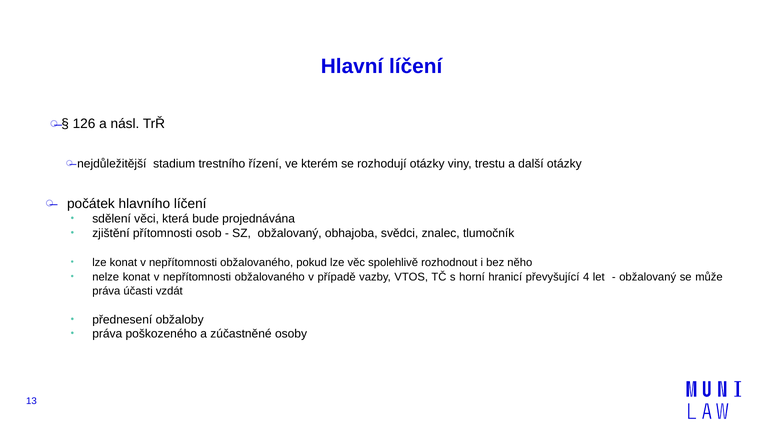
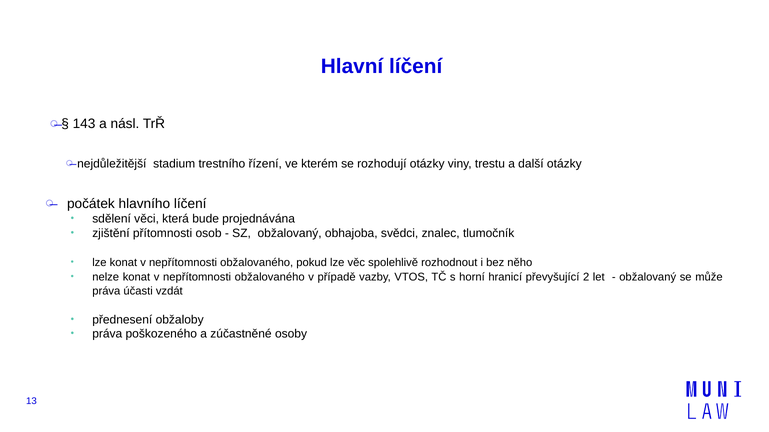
126: 126 -> 143 (84, 124)
4: 4 -> 2 (586, 277)
